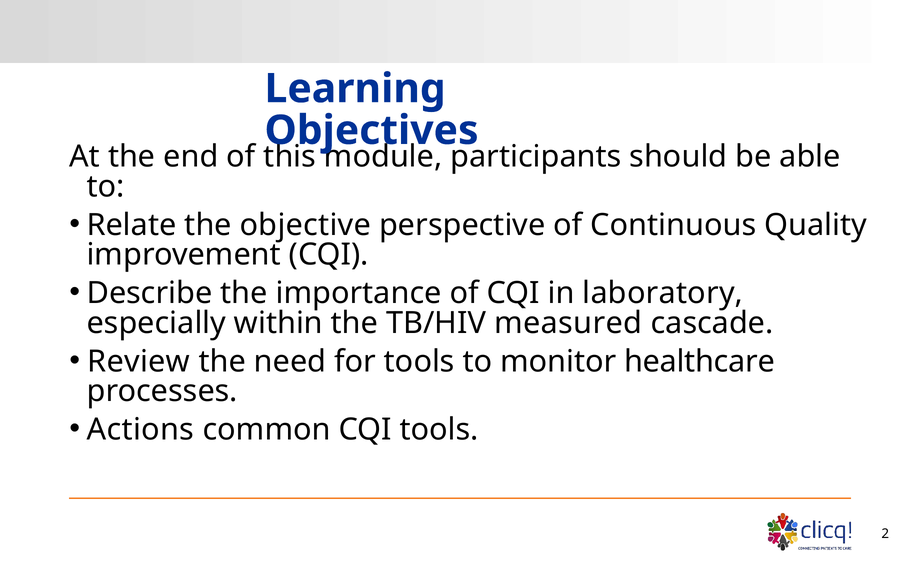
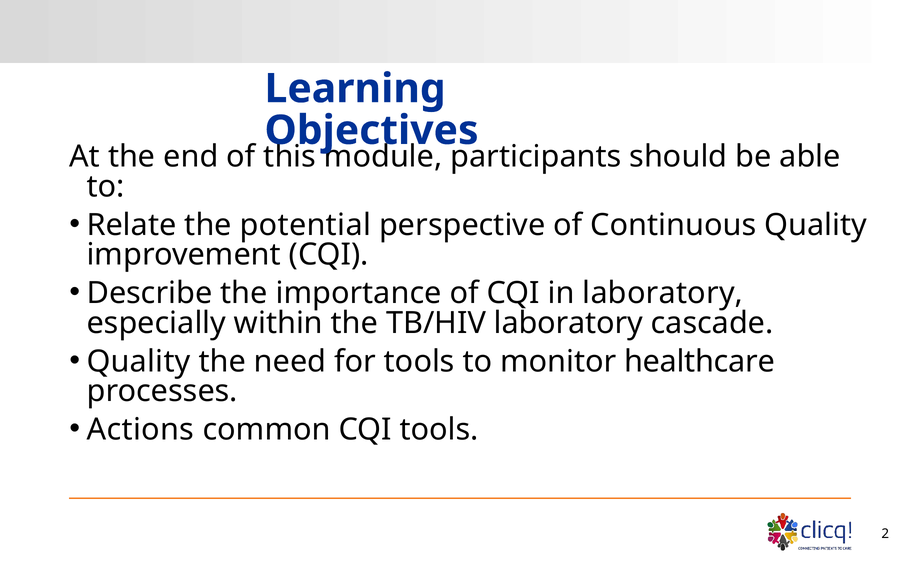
objective: objective -> potential (305, 225)
TB/HIV measured: measured -> laboratory (568, 323)
Review: Review -> Quality (139, 361)
